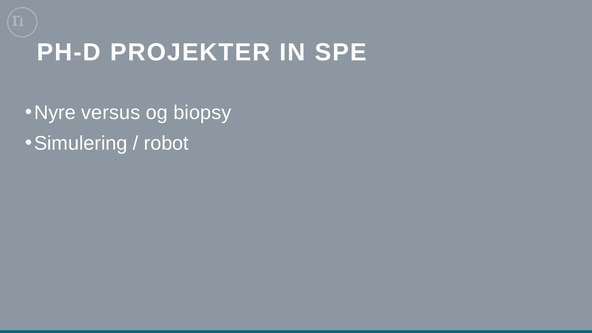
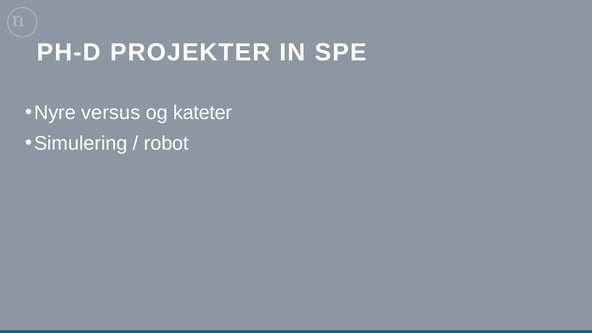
biopsy: biopsy -> kateter (203, 113)
